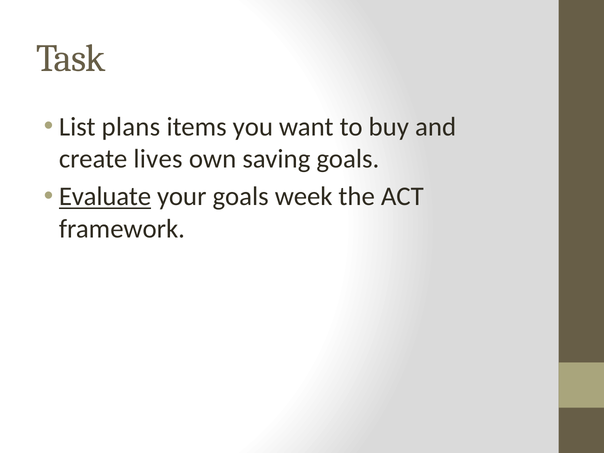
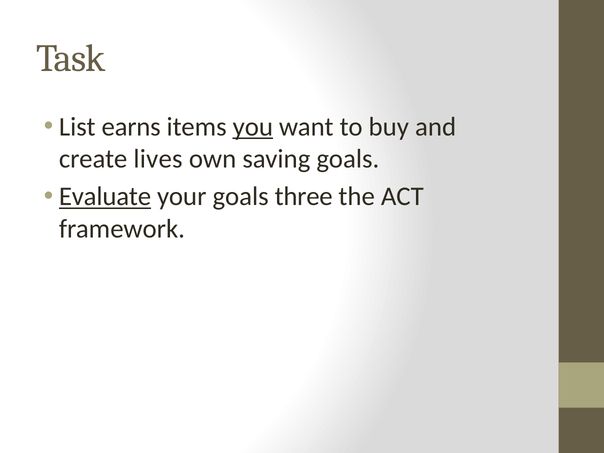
plans: plans -> earns (131, 127)
you underline: none -> present (253, 127)
week: week -> three (304, 197)
